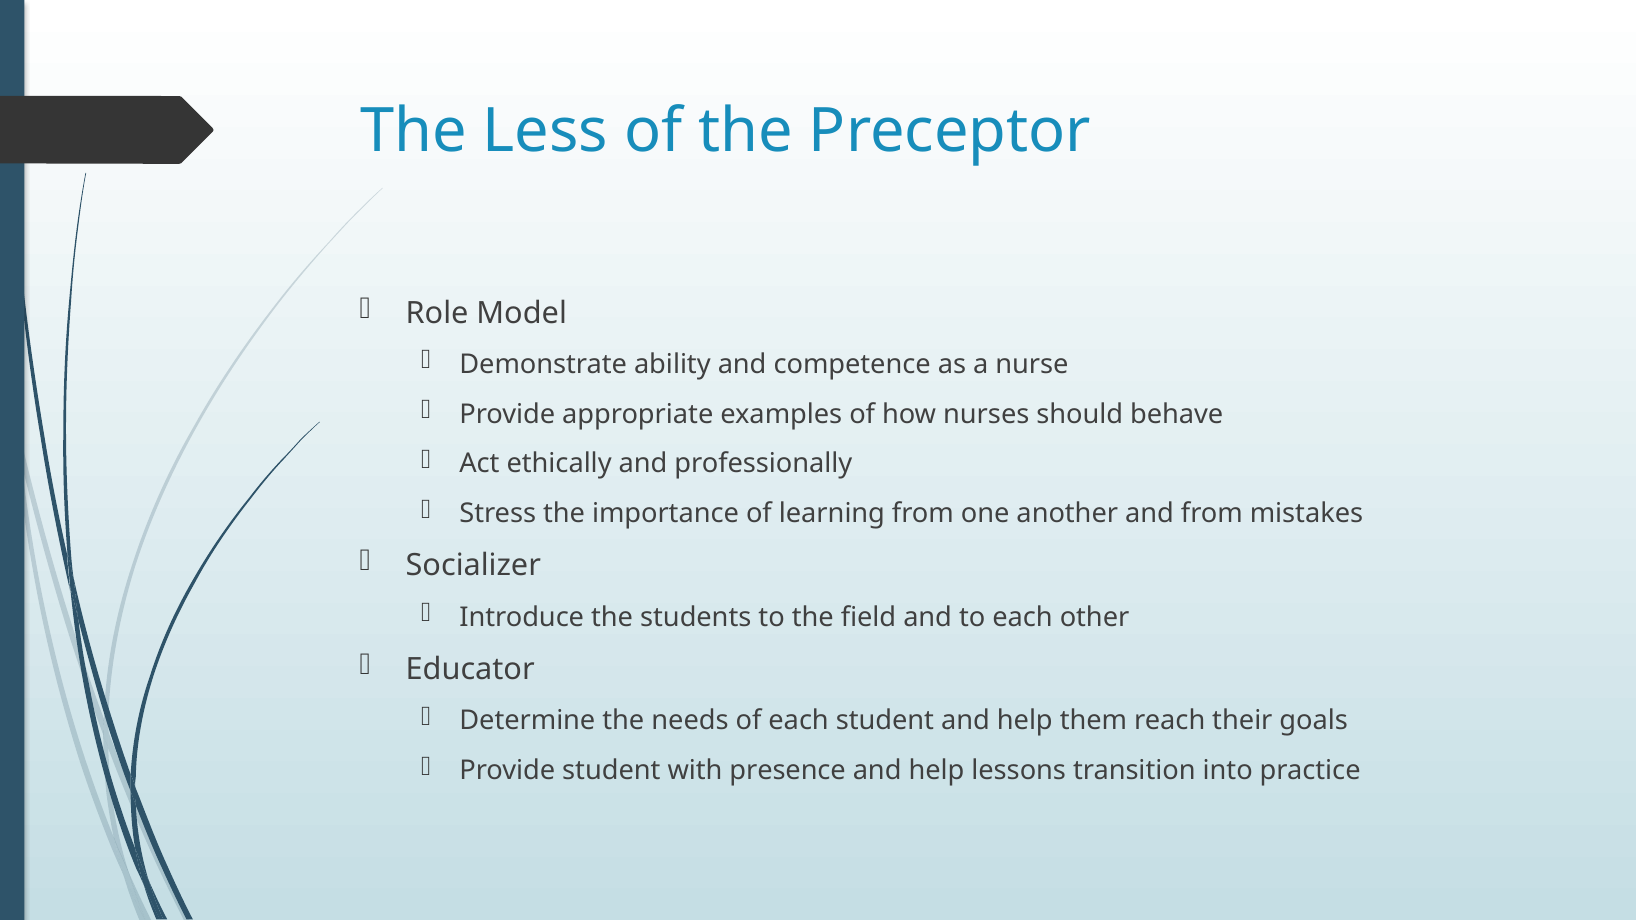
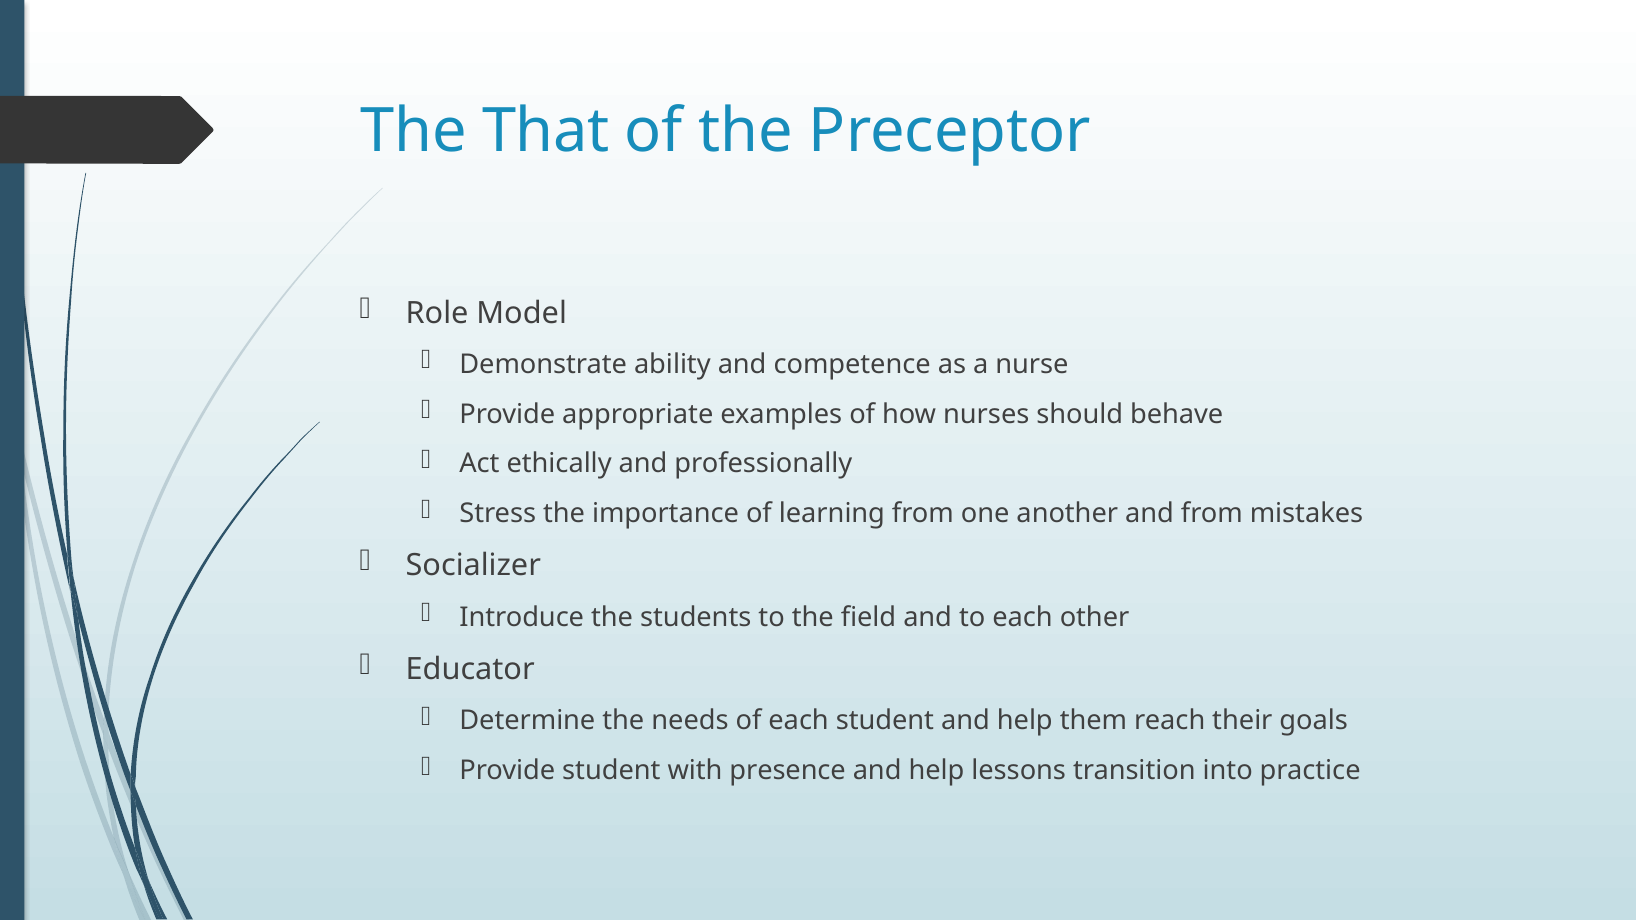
Less: Less -> That (546, 131)
